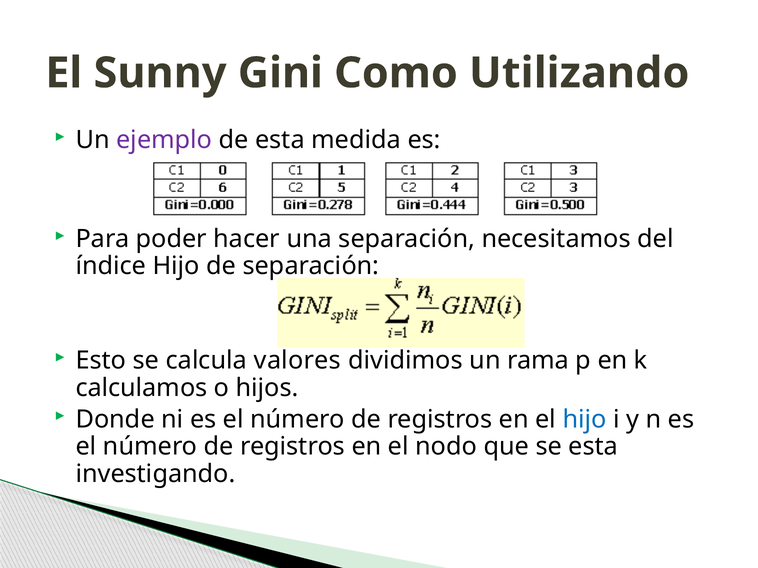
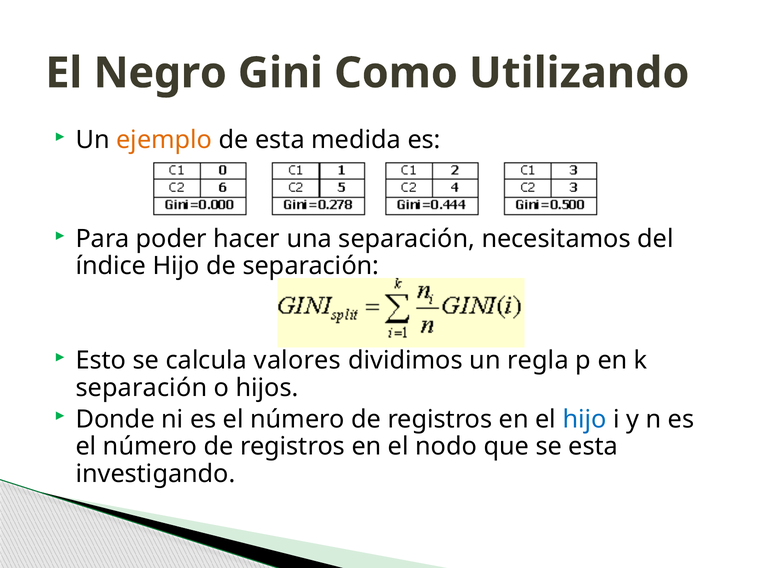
Sunny: Sunny -> Negro (160, 73)
ejemplo colour: purple -> orange (164, 140)
rama: rama -> regla (538, 361)
calculamos: calculamos -> separación (141, 388)
